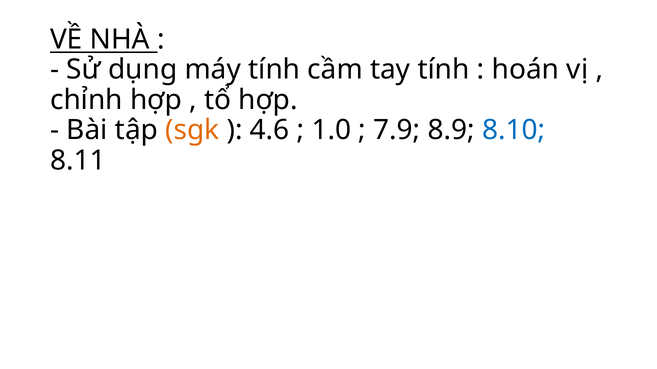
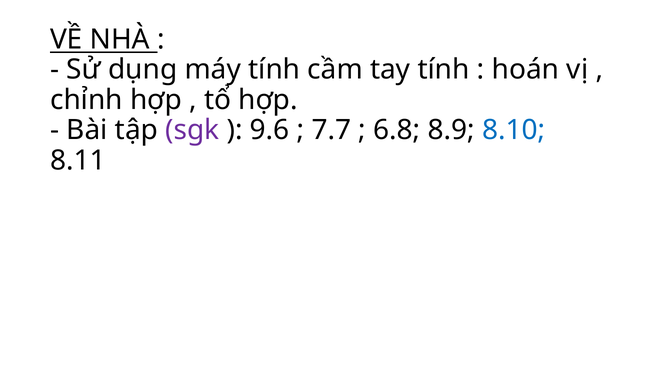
sgk colour: orange -> purple (192, 130)
4.6: 4.6 -> 9.6 (270, 130)
1.0: 1.0 -> 7.7 (331, 130)
7.9: 7.9 -> 6.8 (397, 130)
